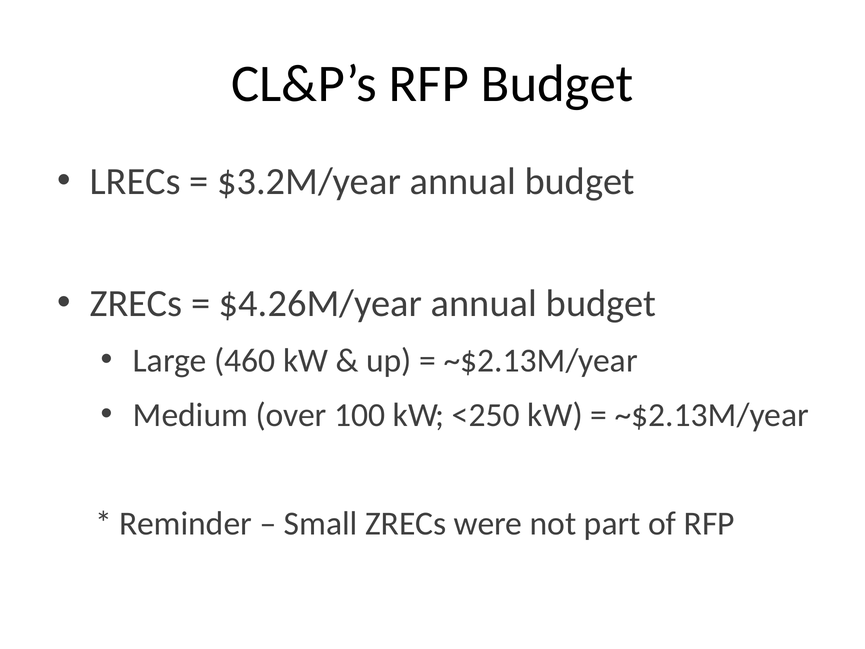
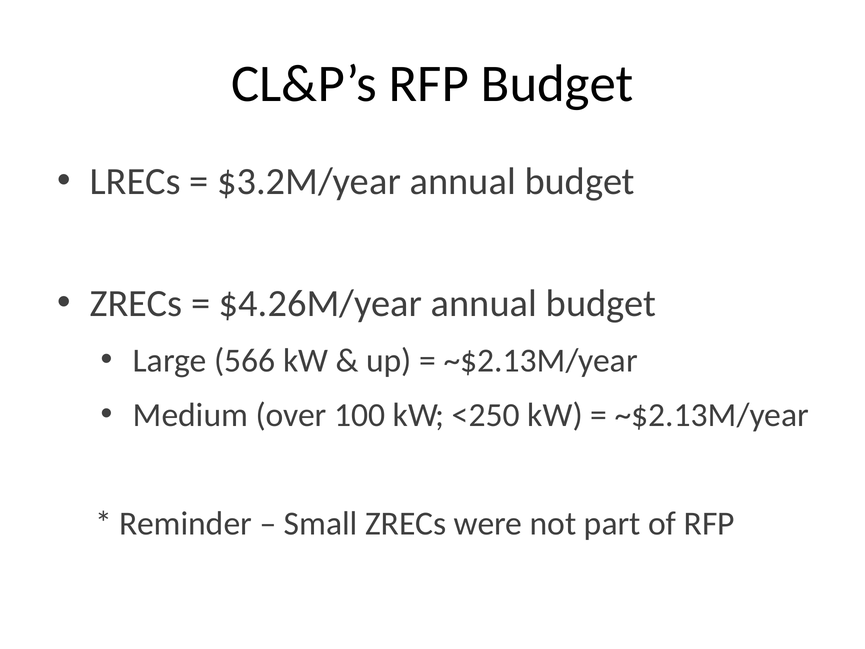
460: 460 -> 566 (245, 361)
